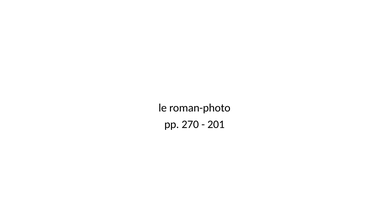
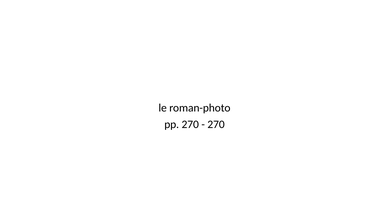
201: 201 -> 270 (216, 124)
